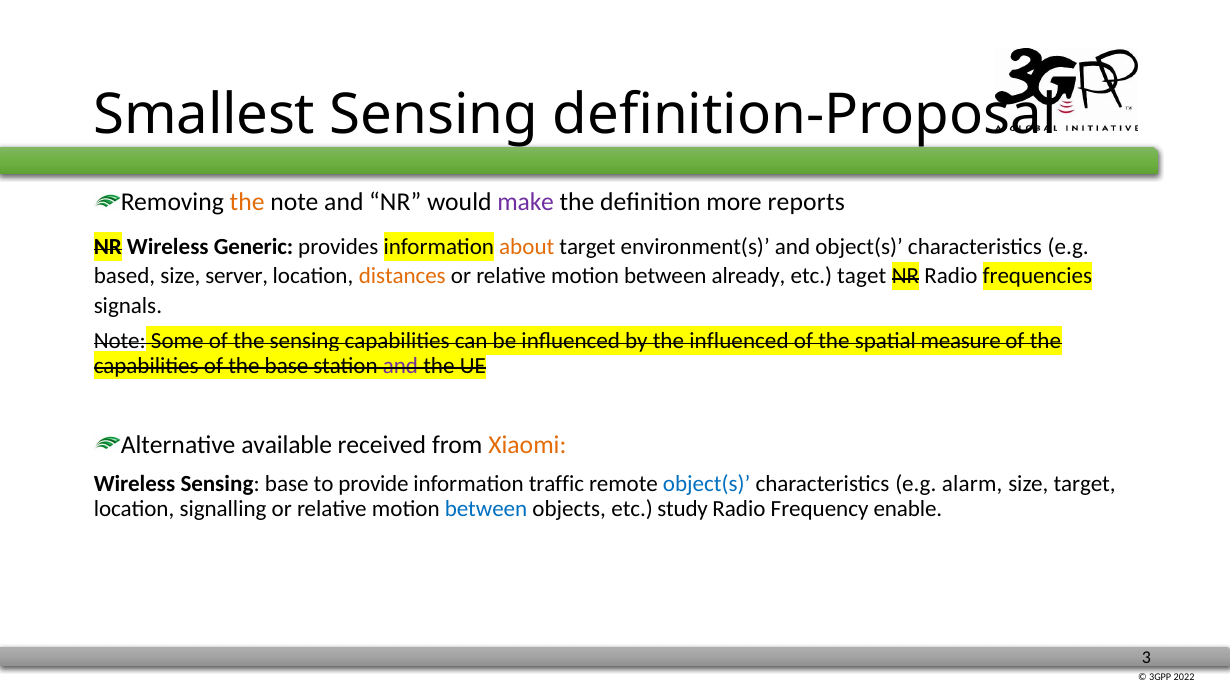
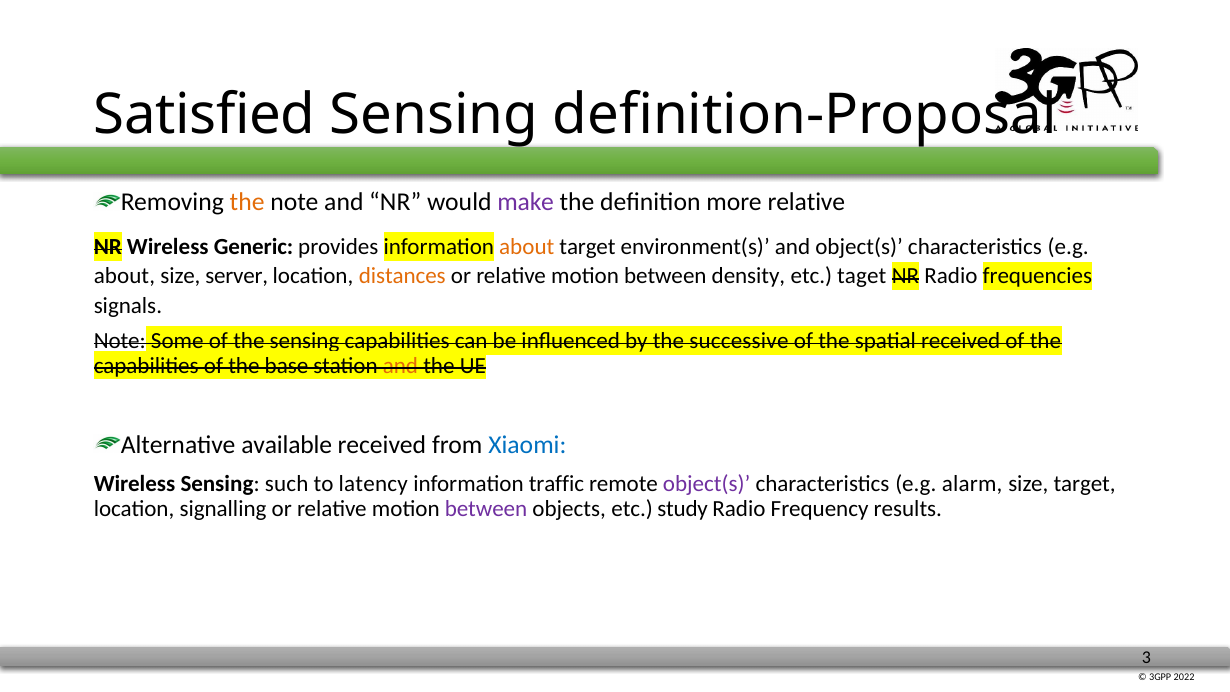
Smallest: Smallest -> Satisfied (205, 114)
more reports: reports -> relative (806, 202)
based: based -> about (124, 276)
already: already -> density (748, 276)
the influenced: influenced -> successive (739, 341)
spatial measure: measure -> received (961, 341)
and colour: purple -> orange (400, 366)
Xiaomi colour: orange -> blue (527, 445)
Sensing base: base -> such (287, 484)
provide: provide -> latency (373, 484)
object(s colour: blue -> purple (707, 484)
between colour: blue -> purple (486, 509)
enable: enable -> results (908, 509)
